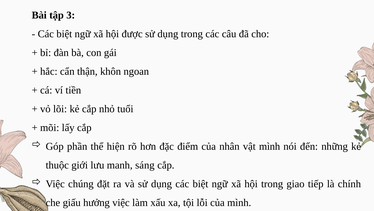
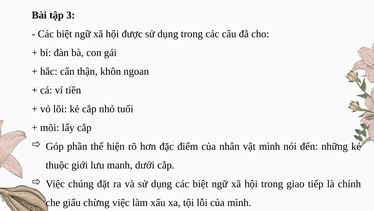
sáng: sáng -> dưới (145, 165)
hưởng: hưởng -> chừng (96, 202)
